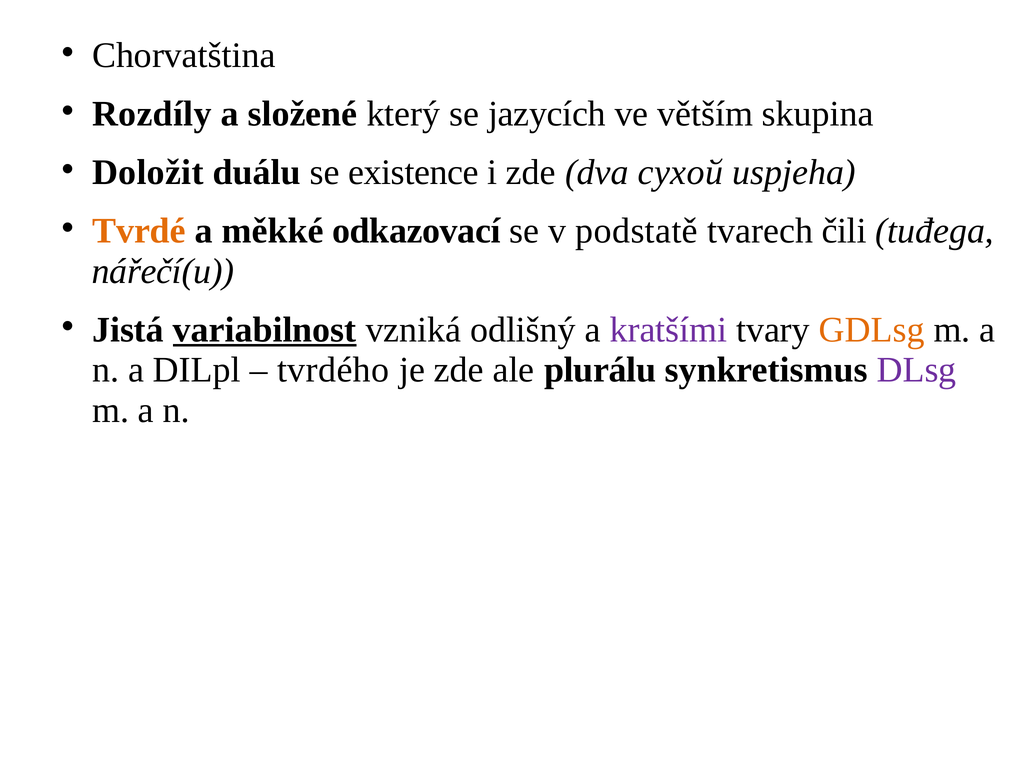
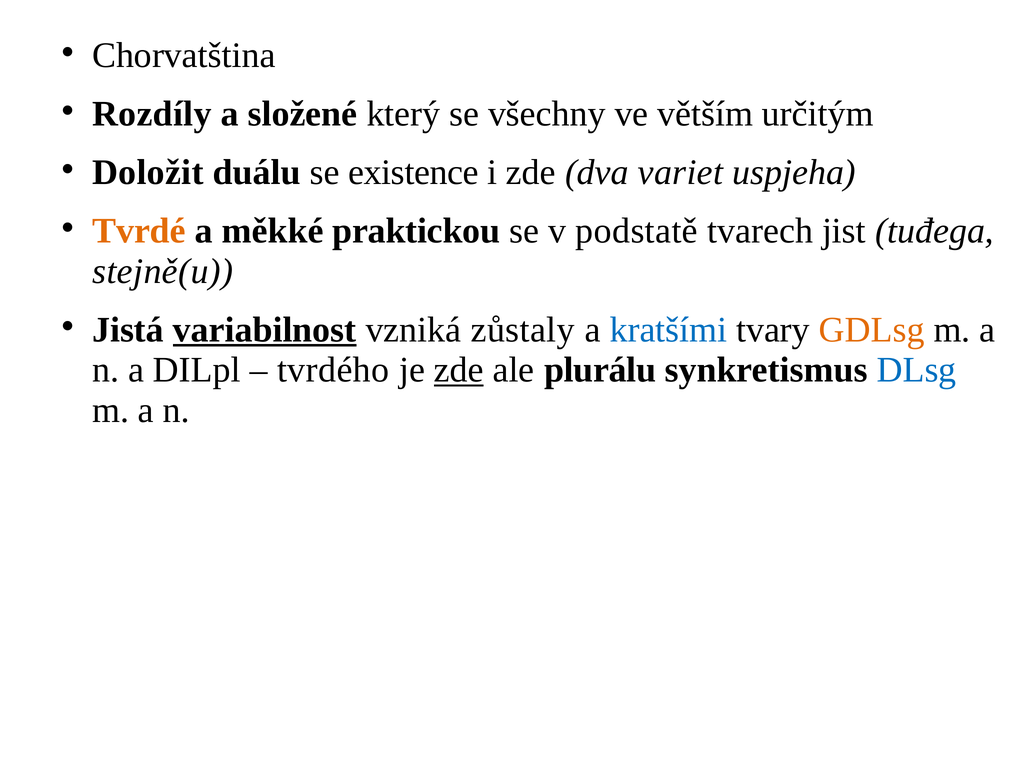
jazycích: jazycích -> všechny (547, 114)
skupina: skupina -> určitým (818, 114)
сухой: сухой -> variet (680, 173)
odkazovací: odkazovací -> praktickou (416, 231)
čili: čili -> jist (844, 231)
nářečí(u: nářečí(u -> stejně(u (163, 271)
odlišný: odlišný -> zůstaly (523, 330)
kratšími colour: purple -> blue (668, 330)
zde underline: none -> present (459, 370)
DLsg colour: purple -> blue (917, 370)
